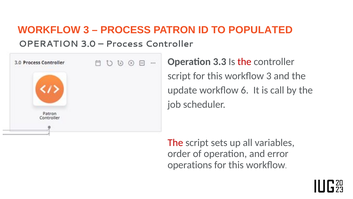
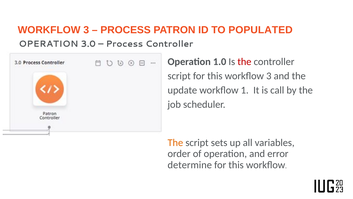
3.3: 3.3 -> 1.0 (220, 62)
6: 6 -> 1 (245, 90)
The colour: red -> orange (175, 142)
operations: operations -> determine (190, 165)
